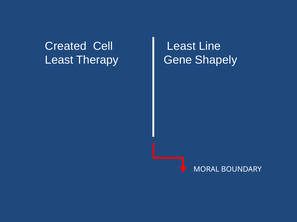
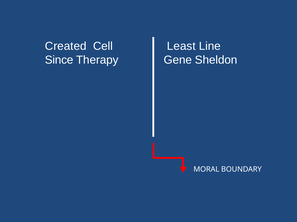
Least: Least -> Since (59, 60)
Shapely: Shapely -> Sheldon (216, 60)
